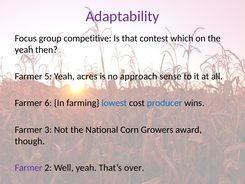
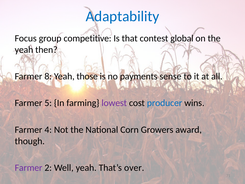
Adaptability colour: purple -> blue (122, 16)
which: which -> global (182, 38)
5: 5 -> 8 (48, 76)
acres: acres -> those (87, 76)
approach: approach -> payments (139, 76)
6: 6 -> 5 (48, 103)
lowest colour: blue -> purple (114, 103)
3: 3 -> 4 (48, 130)
